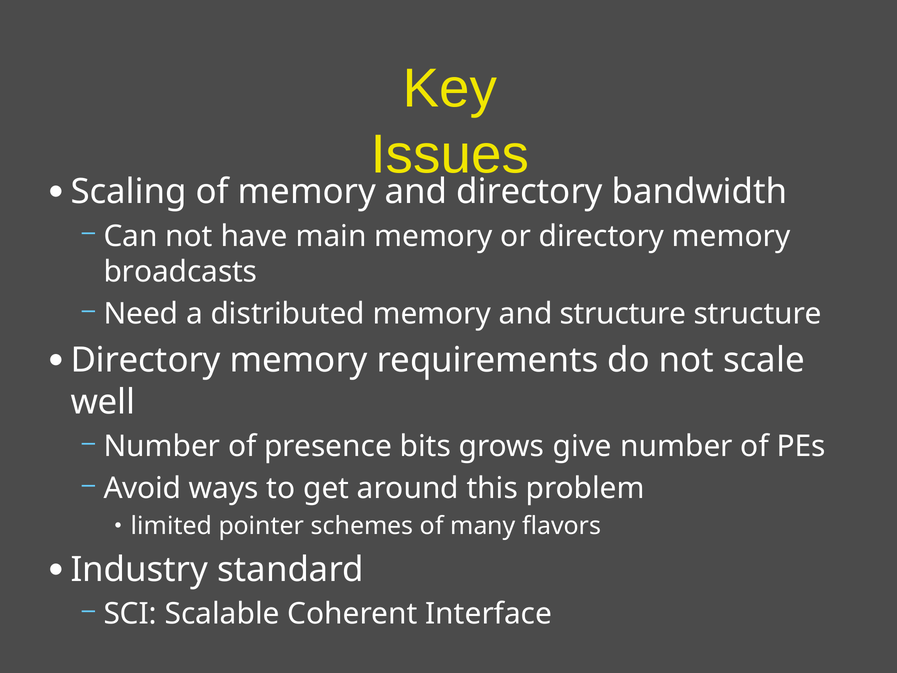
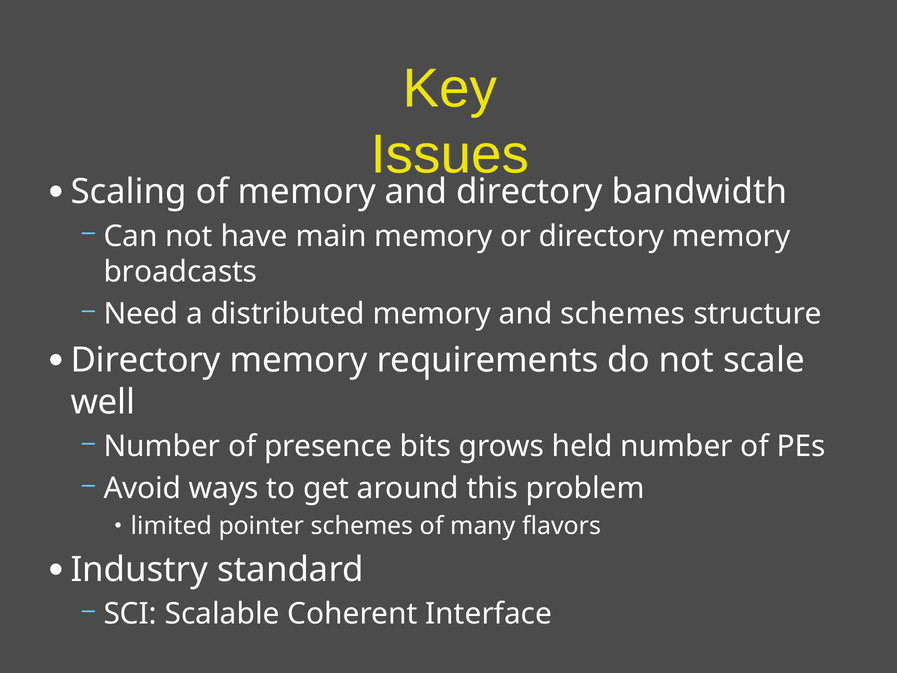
and structure: structure -> schemes (623, 314)
give: give -> held (582, 446)
